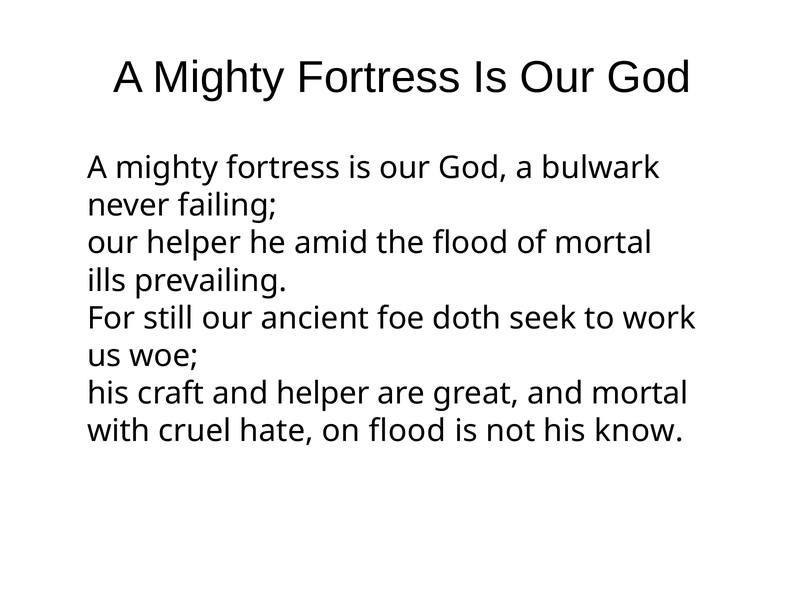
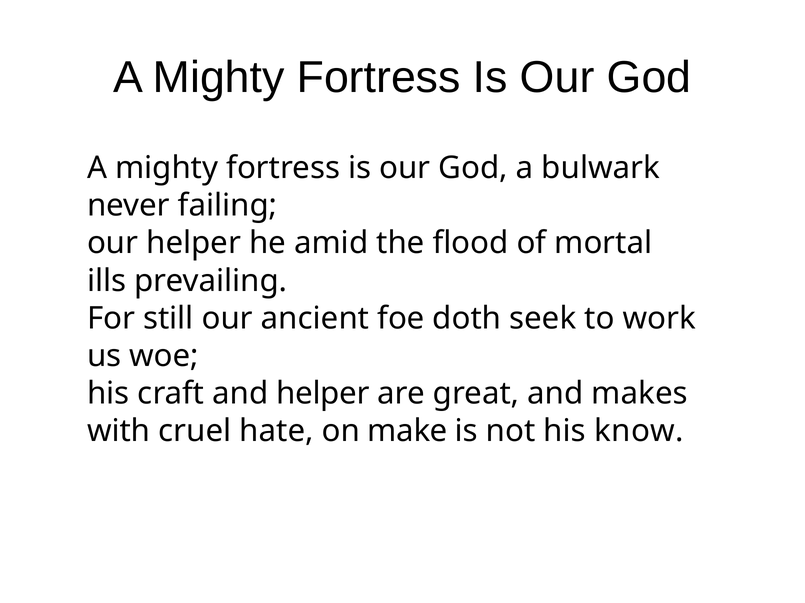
and mortal: mortal -> makes (640, 394)
on flood: flood -> make (408, 431)
